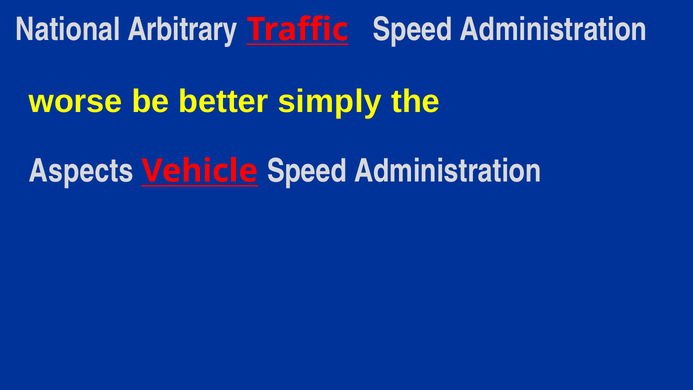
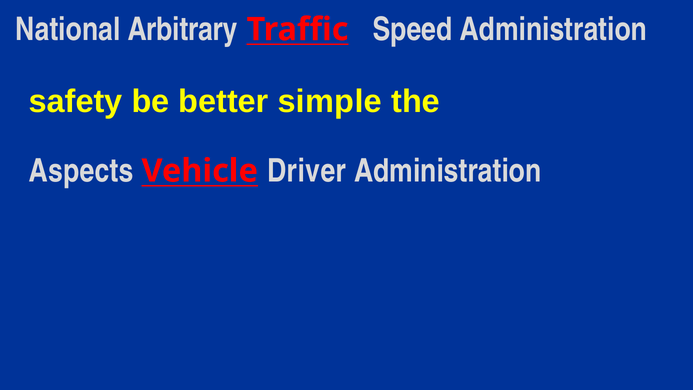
worse: worse -> safety (76, 101)
simply: simply -> simple (330, 101)
Vehicle Speed: Speed -> Driver (307, 171)
